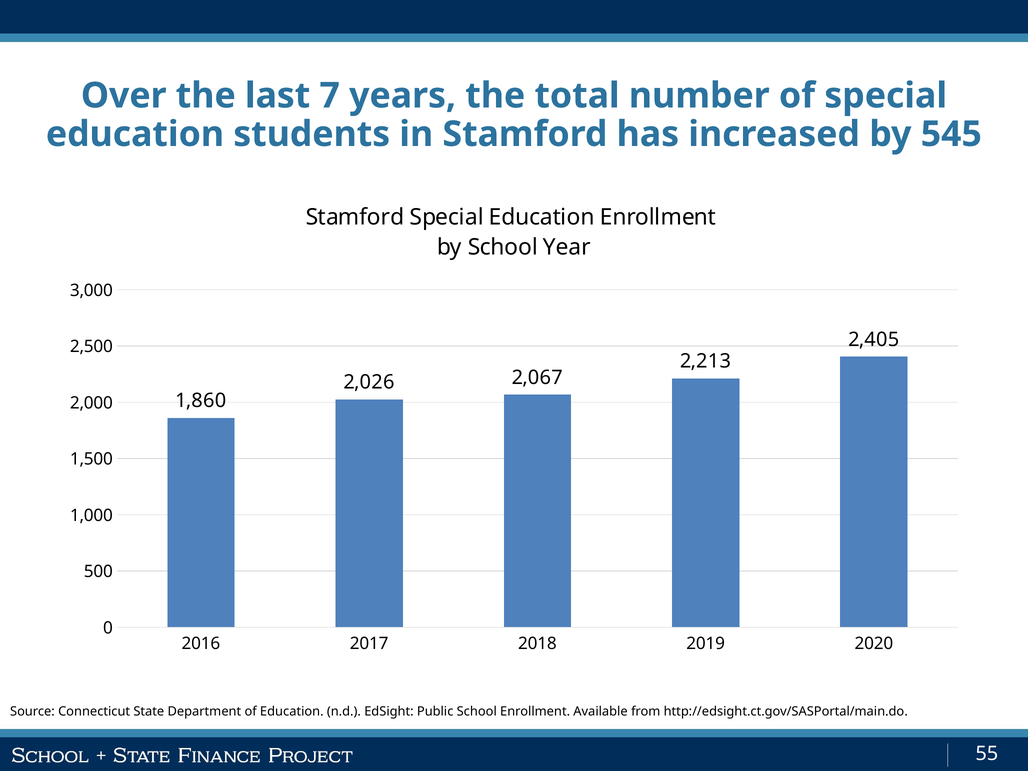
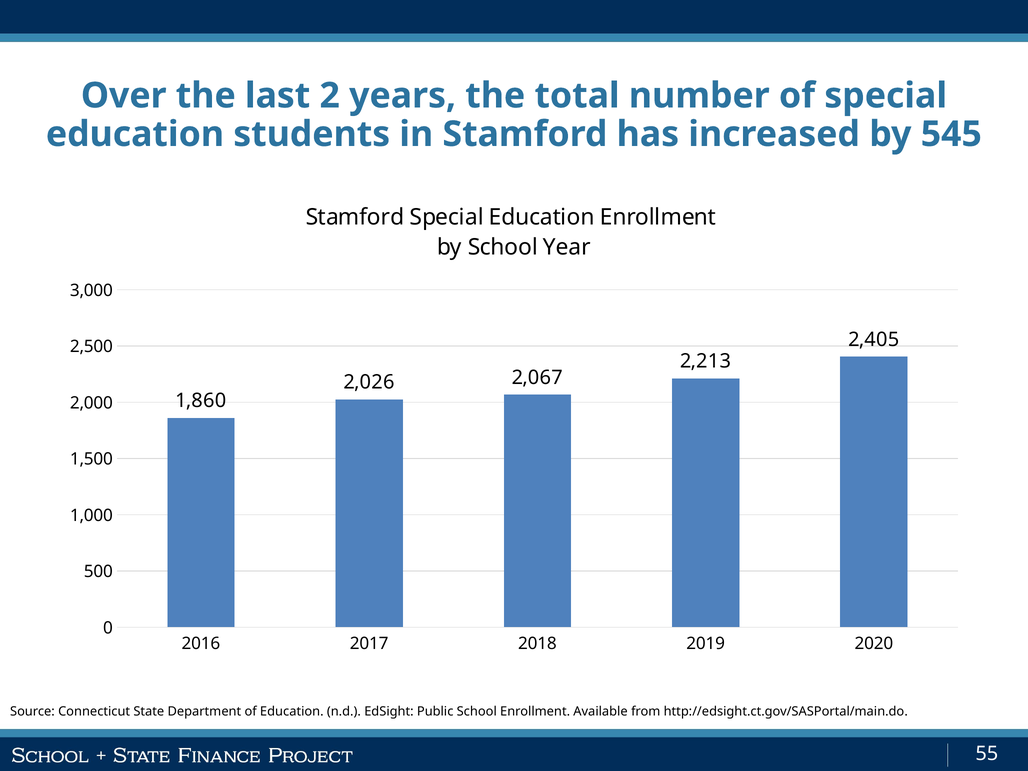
7: 7 -> 2 (330, 96)
